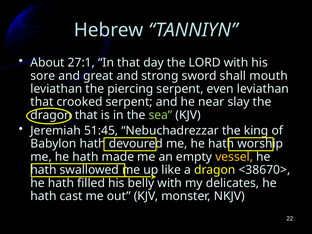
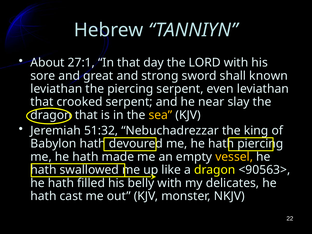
mouth: mouth -> known (269, 76)
sea colour: light green -> yellow (161, 115)
51:45: 51:45 -> 51:32 (101, 131)
hath worship: worship -> piercing (260, 144)
<38670>: <38670> -> <90563> (264, 170)
